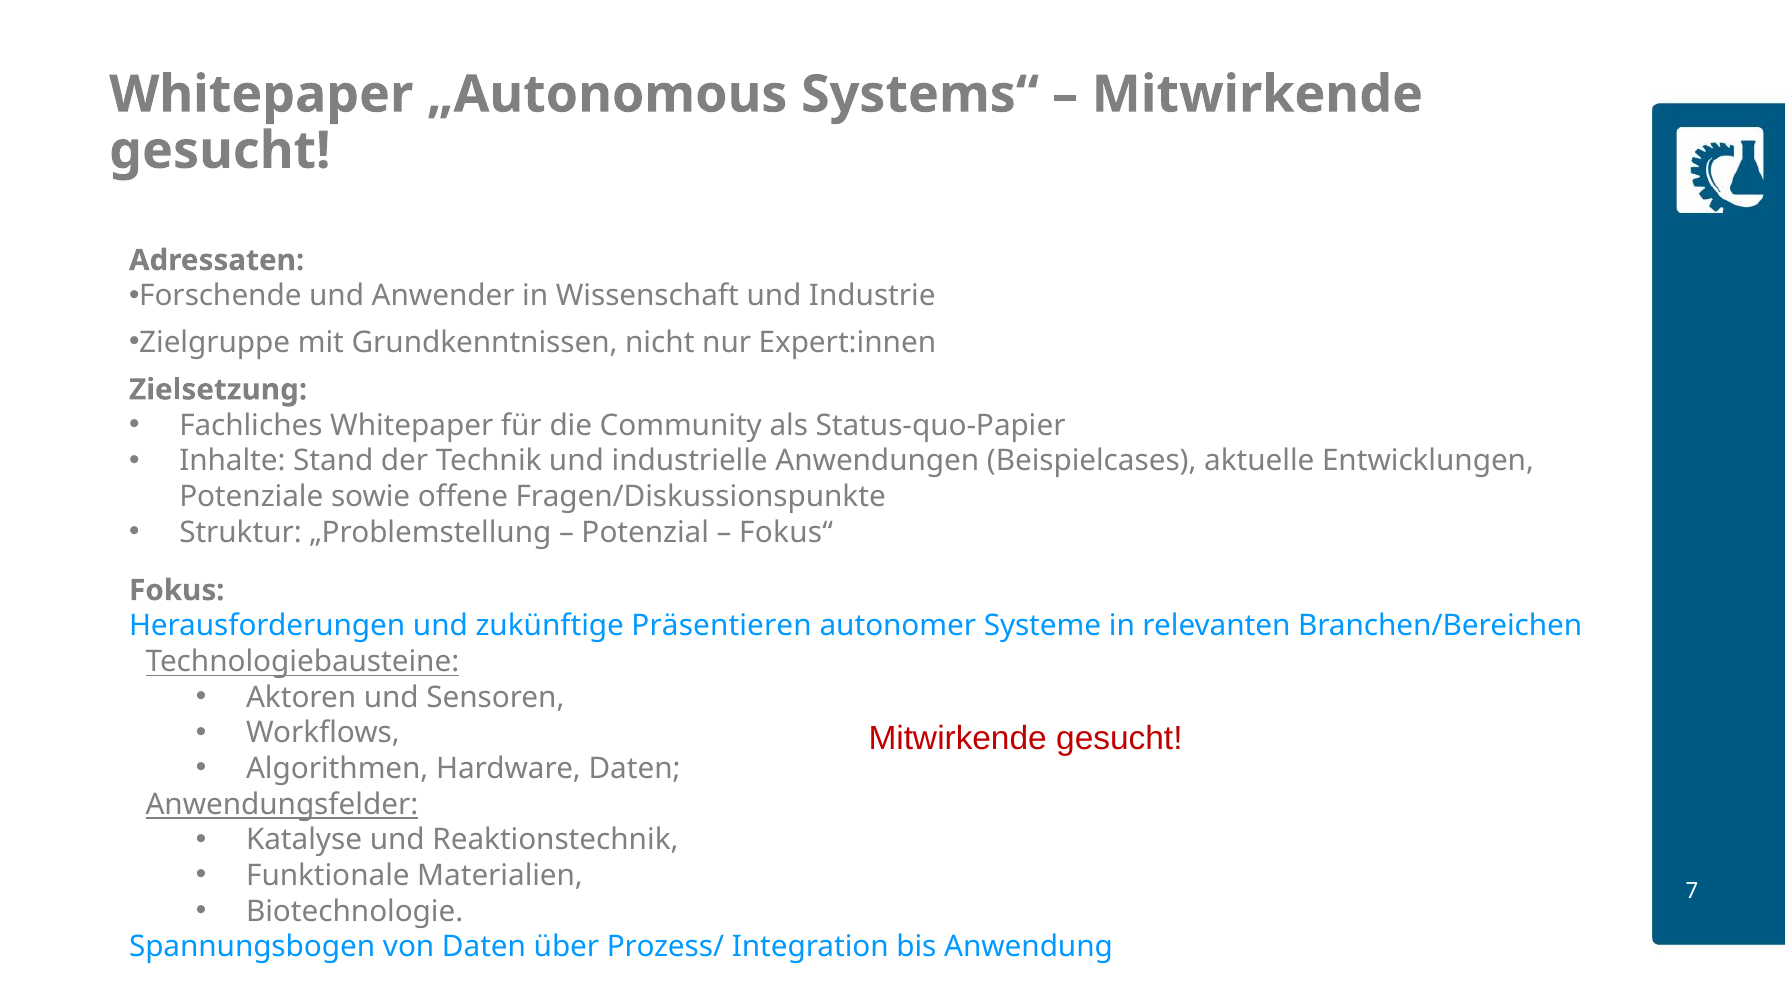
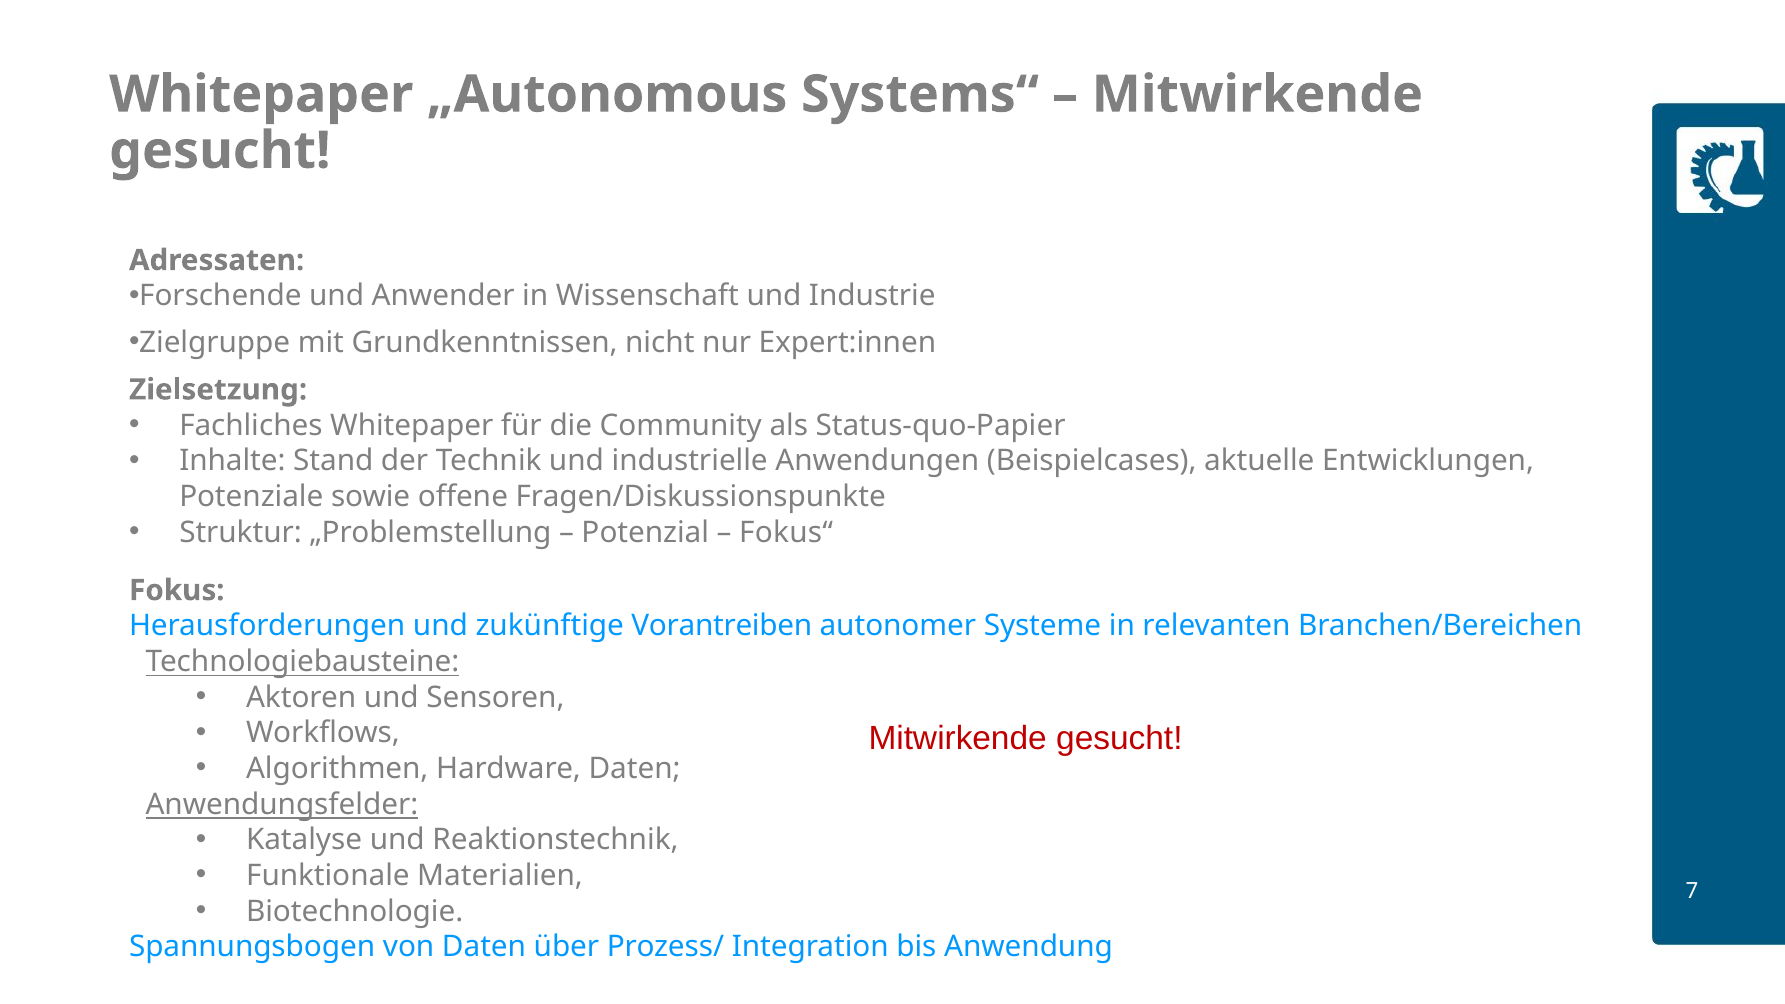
Präsentieren: Präsentieren -> Vorantreiben (722, 626)
